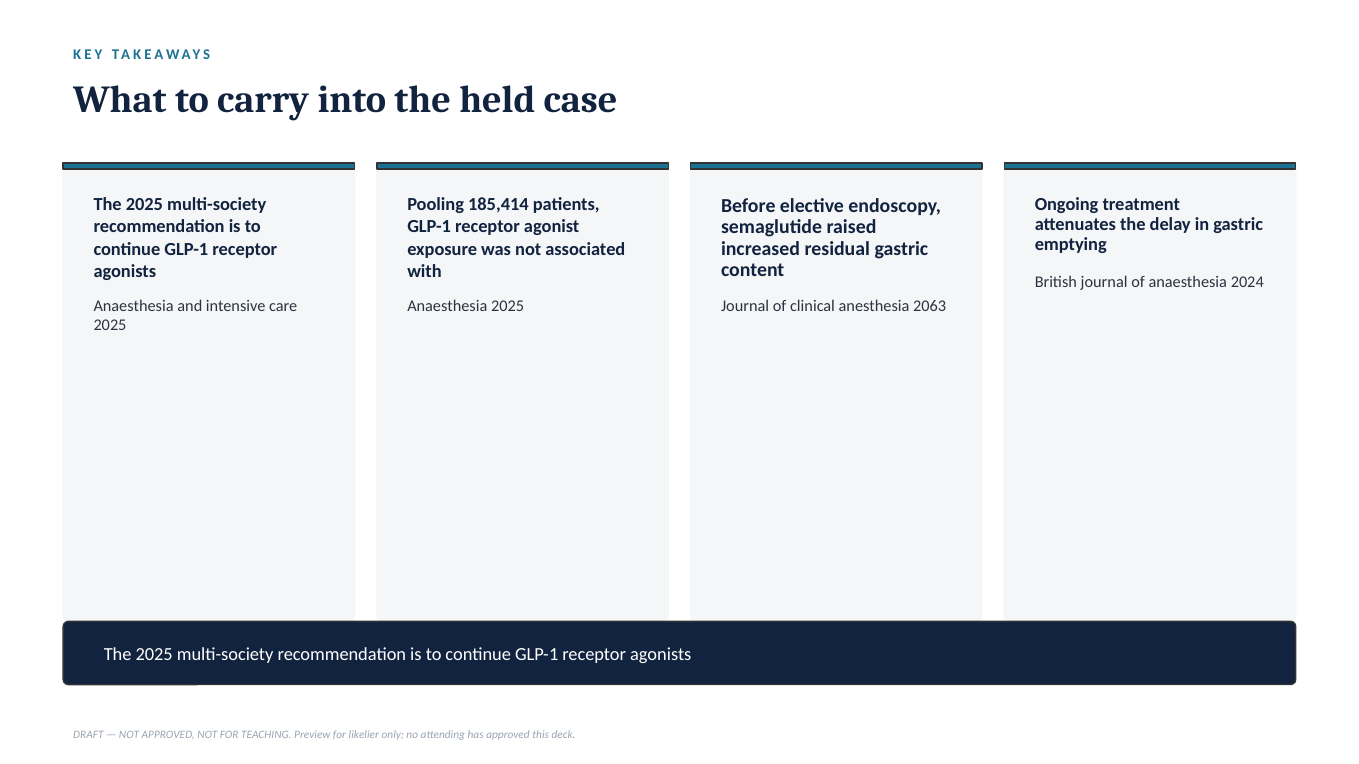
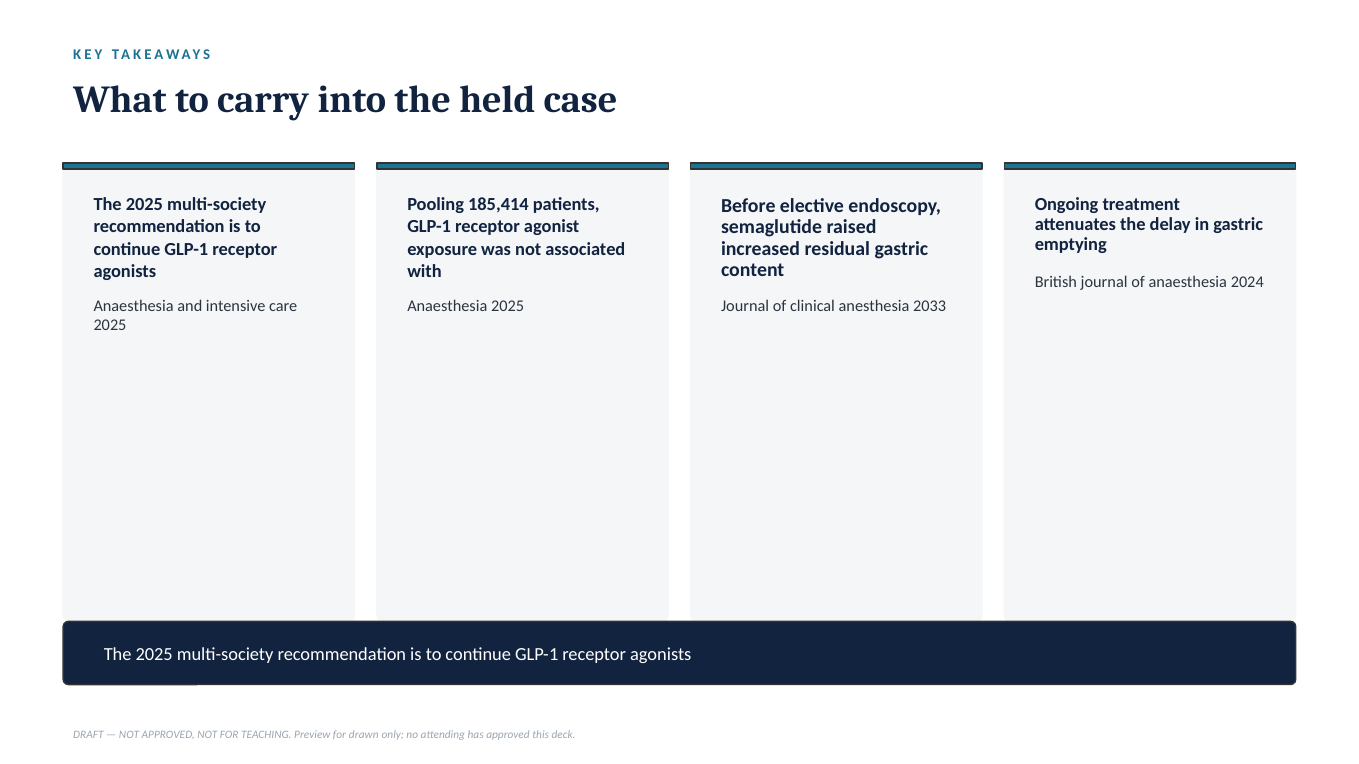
2063: 2063 -> 2033 (930, 306)
likelier: likelier -> drawn (364, 735)
